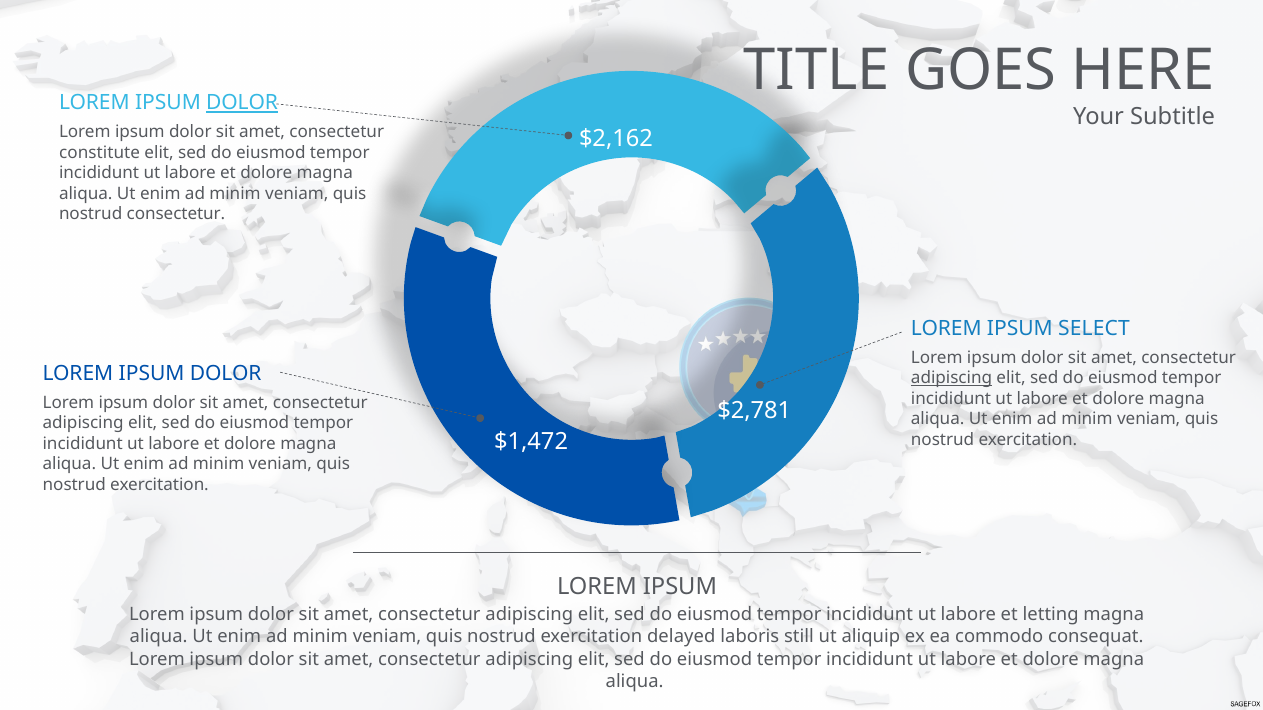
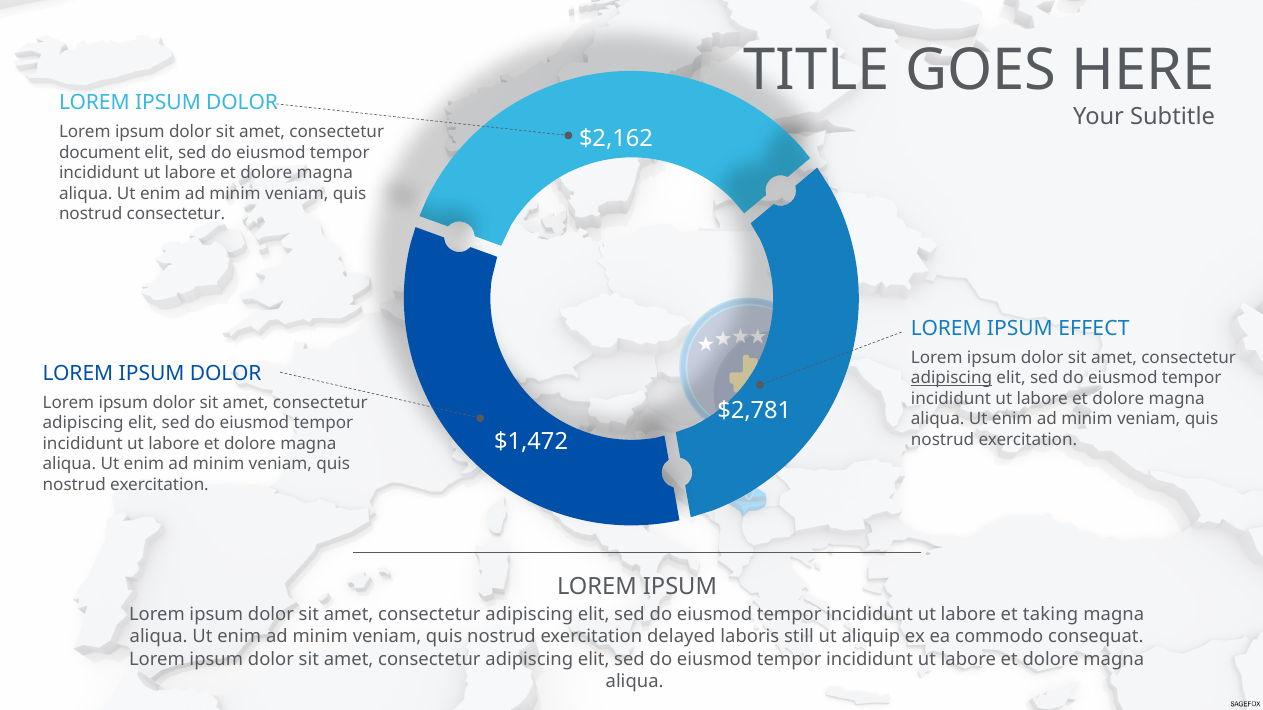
DOLOR underline: present -> none (242, 103)
constitute: constitute -> document (100, 153)
SELECT: SELECT -> EFFECT (1094, 329)
letting: letting -> taking (1051, 615)
